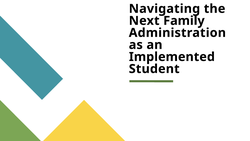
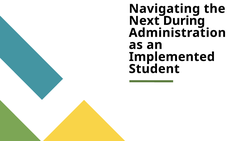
Family: Family -> During (184, 21)
